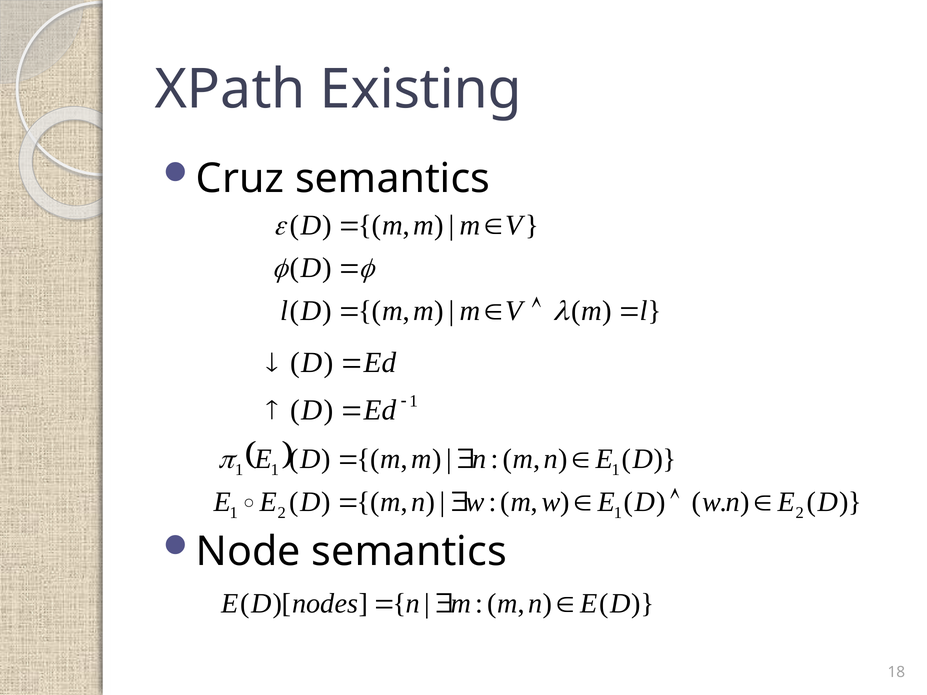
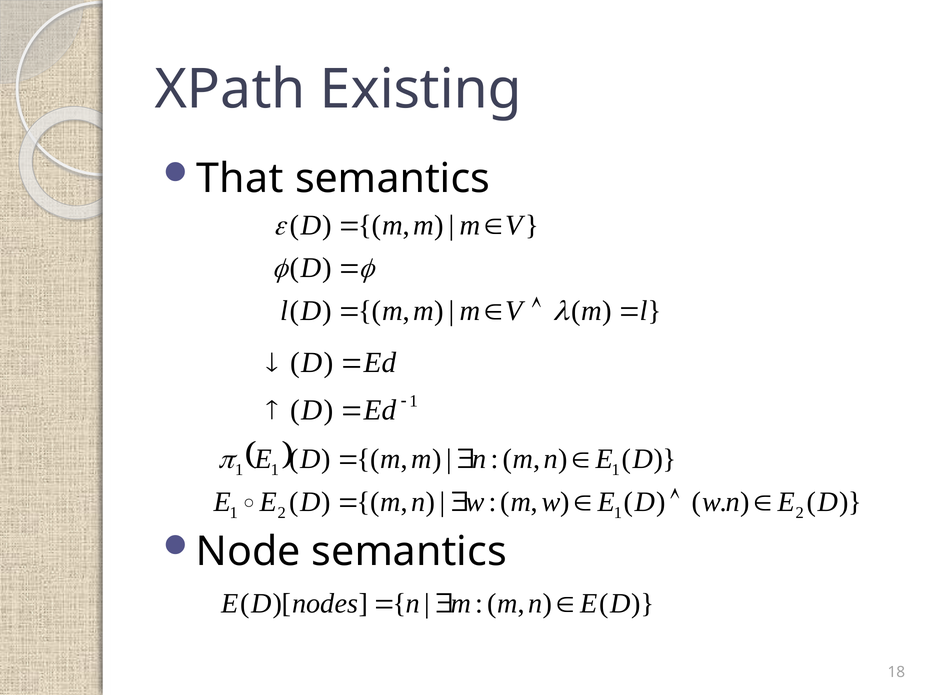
Cruz: Cruz -> That (240, 179)
